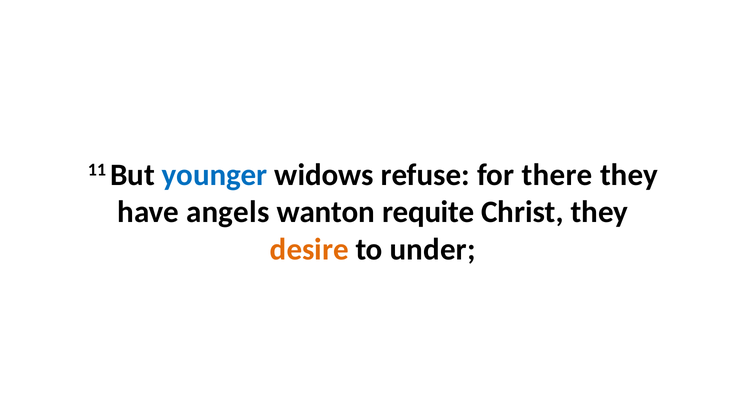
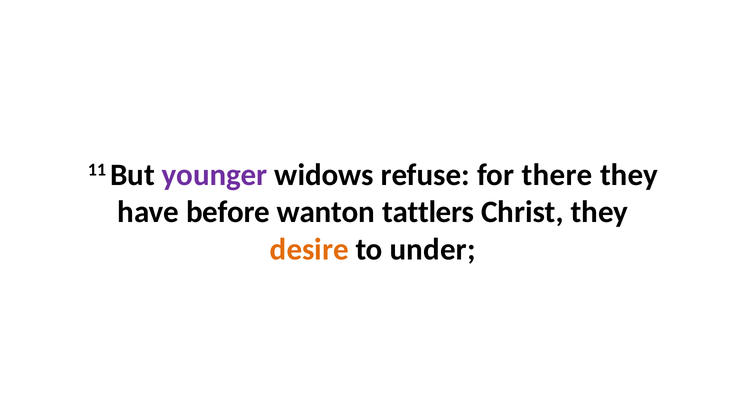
younger colour: blue -> purple (215, 175)
angels: angels -> before (228, 212)
requite: requite -> tattlers (428, 212)
